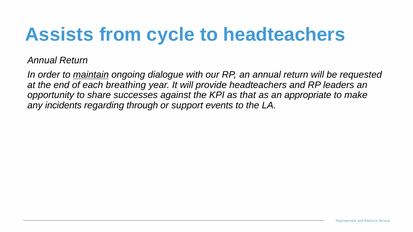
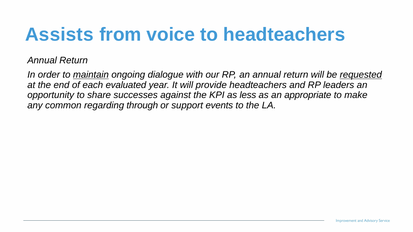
cycle: cycle -> voice (171, 35)
requested underline: none -> present (361, 75)
breathing: breathing -> evaluated (126, 85)
that: that -> less (248, 95)
incidents: incidents -> common (63, 106)
